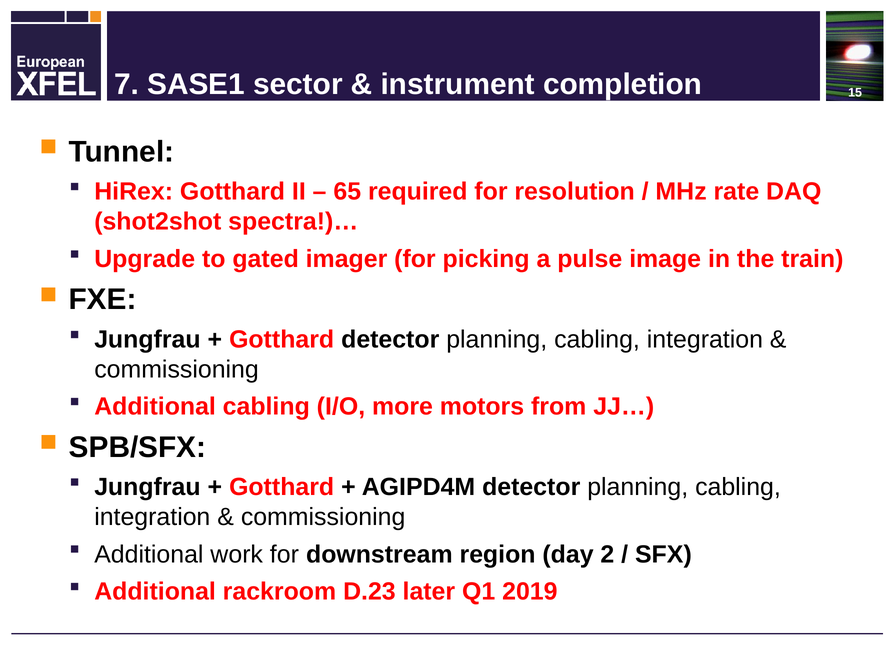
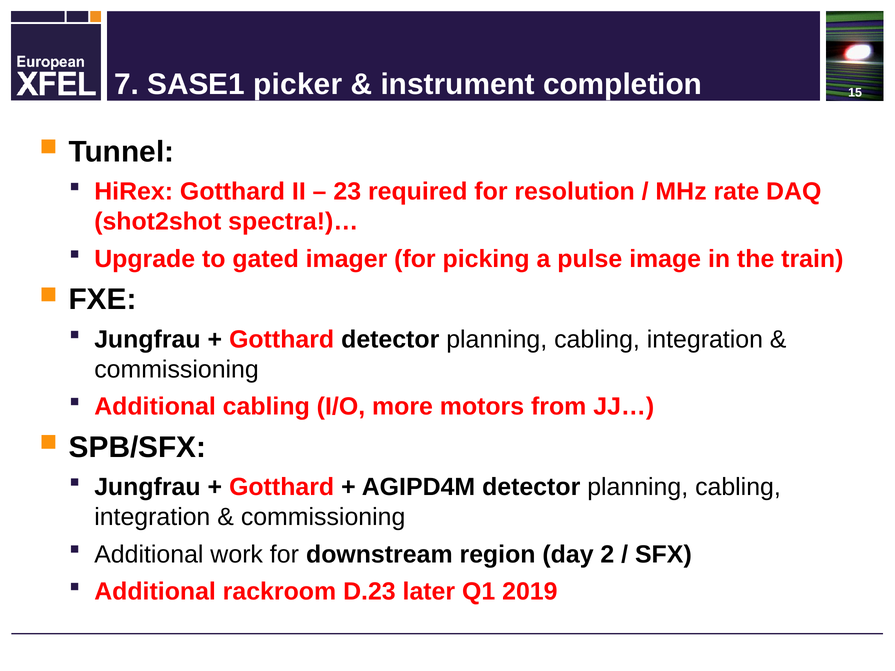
sector: sector -> picker (298, 84)
65: 65 -> 23 (347, 192)
